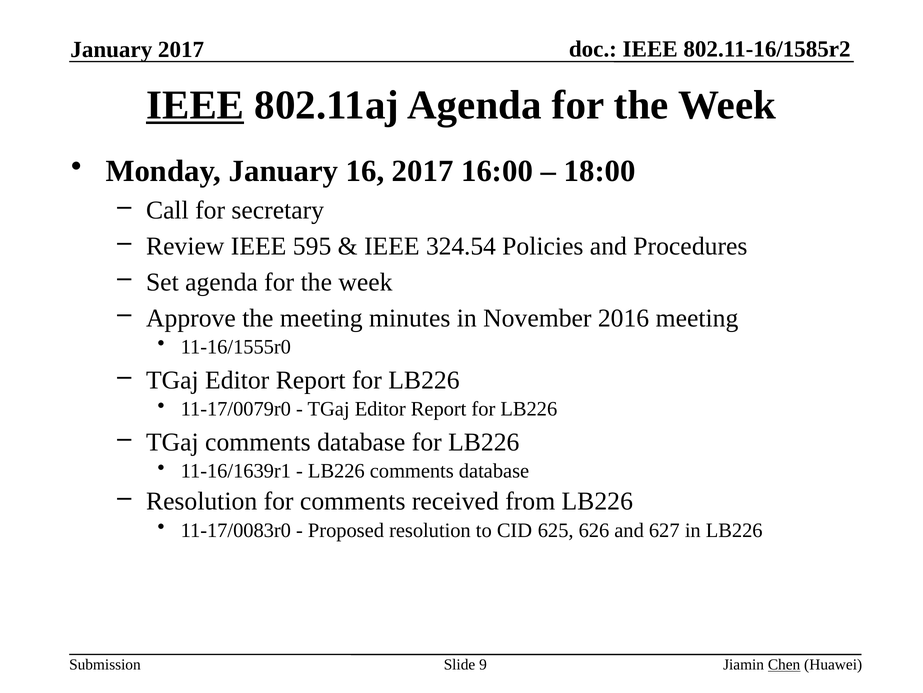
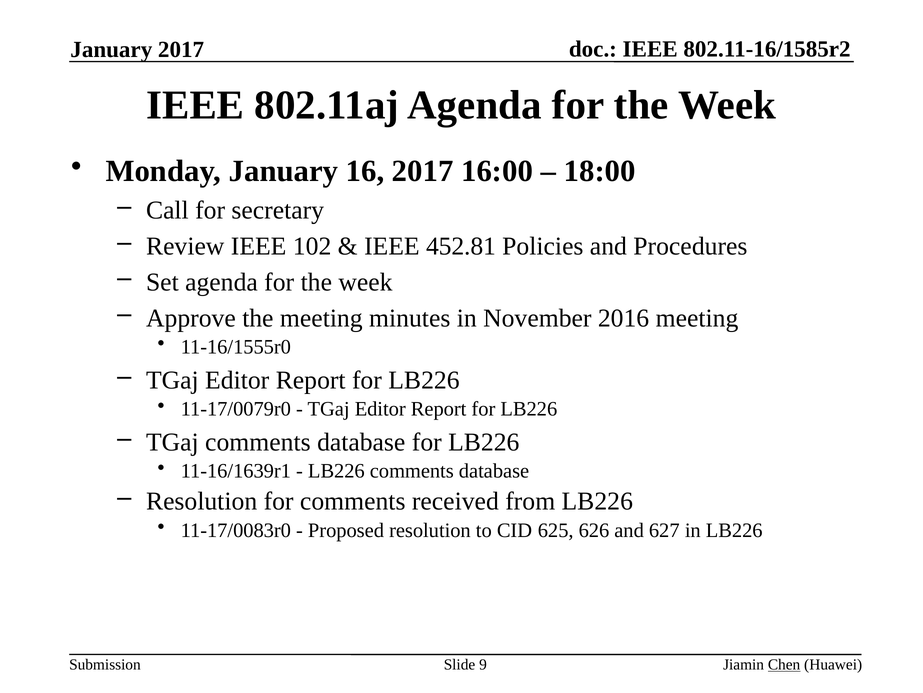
IEEE underline: present -> none (195, 105)
595: 595 -> 102 (312, 246)
324.54: 324.54 -> 452.81 (461, 246)
